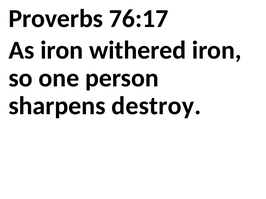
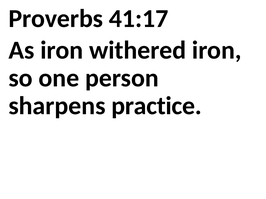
76:17: 76:17 -> 41:17 (139, 19)
destroy: destroy -> practice (157, 106)
